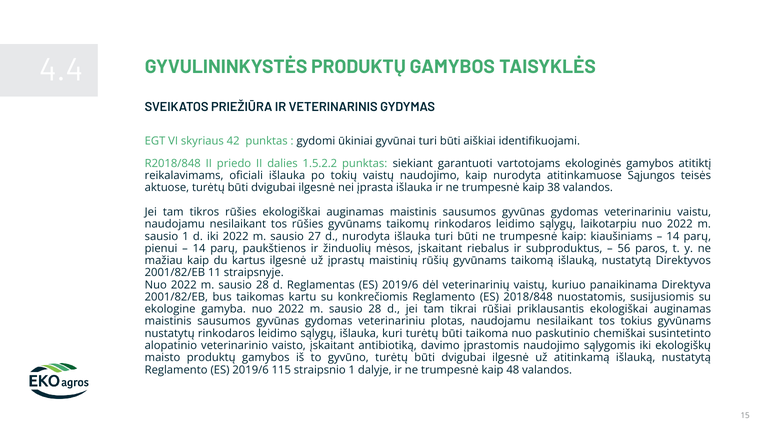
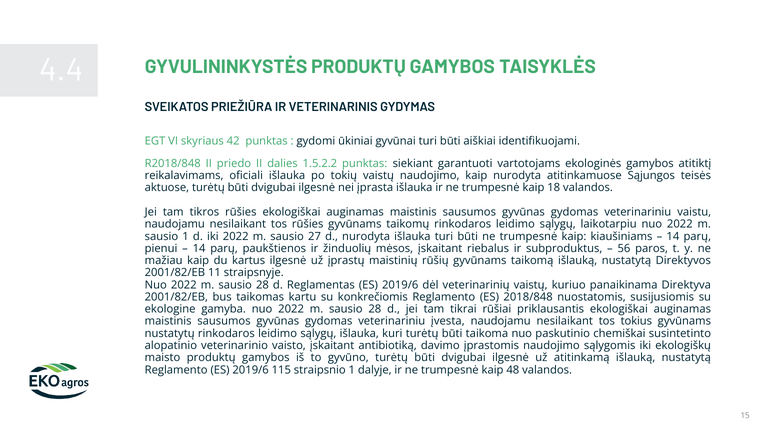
38: 38 -> 18 (554, 188)
plotas: plotas -> įvesta (448, 321)
